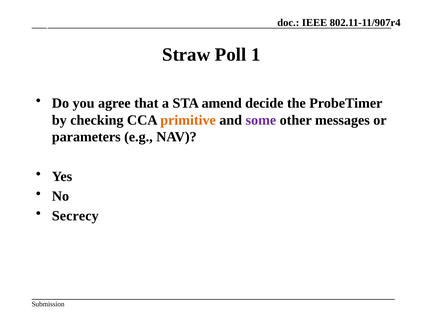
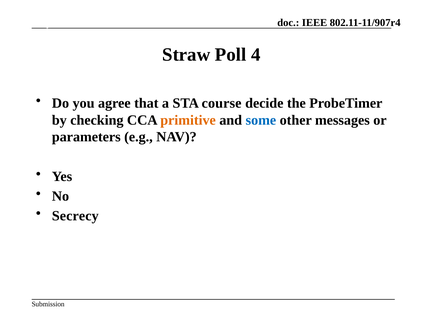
1: 1 -> 4 (256, 55)
amend: amend -> course (222, 103)
some colour: purple -> blue (261, 120)
